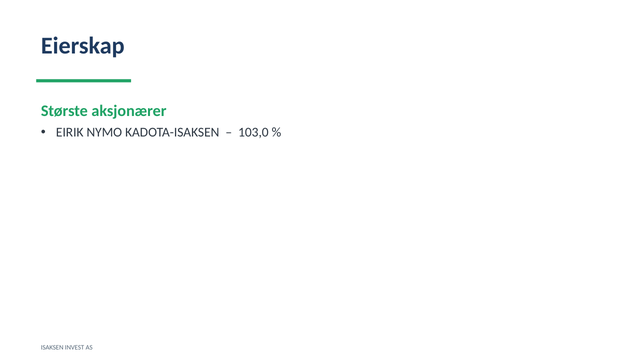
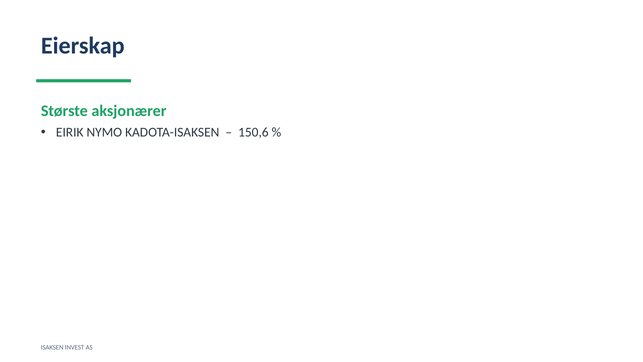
103,0: 103,0 -> 150,6 (253, 132)
